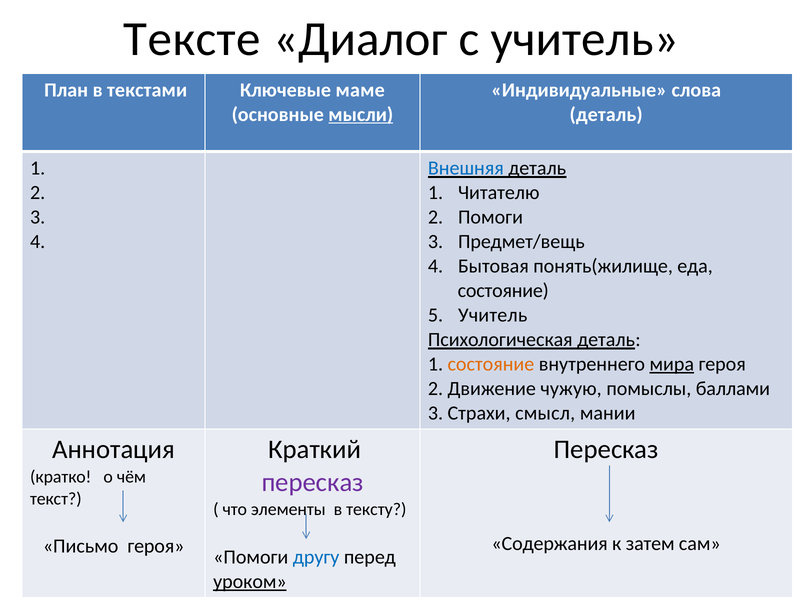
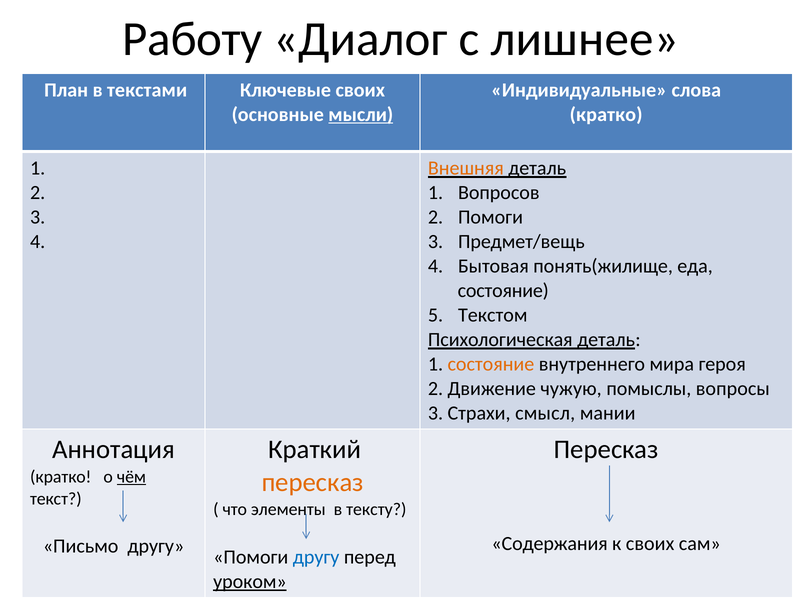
Тексте: Тексте -> Работу (192, 39)
с учитель: учитель -> лишнее (585, 39)
Ключевые маме: маме -> своих (360, 90)
деталь: деталь -> кратко (606, 114)
Внешняя colour: blue -> orange (466, 168)
Читателю: Читателю -> Вопросов (499, 192)
Учитель: Учитель -> Текстом (493, 315)
мира underline: present -> none (672, 364)
баллами: баллами -> вопросы (733, 388)
чём underline: none -> present (131, 476)
пересказ colour: purple -> orange (313, 482)
к затем: затем -> своих (650, 543)
Письмо героя: героя -> другу (156, 546)
